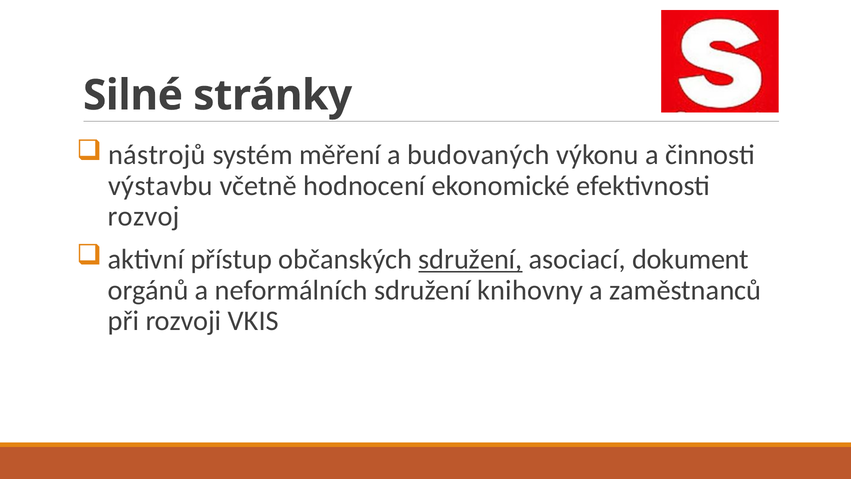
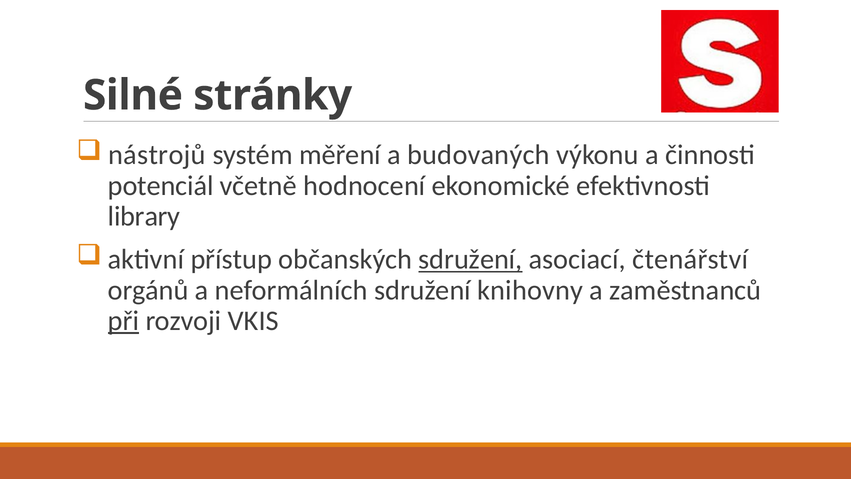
výstavbu: výstavbu -> potenciál (161, 186)
rozvoj: rozvoj -> library (144, 216)
dokument: dokument -> čtenářství (690, 259)
při underline: none -> present (123, 321)
